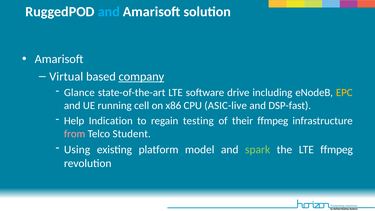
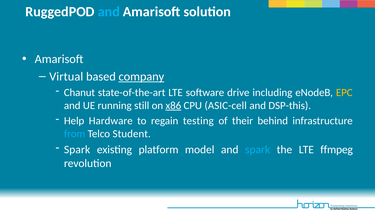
Glance: Glance -> Chanut (79, 92)
cell: cell -> still (142, 105)
x86 underline: none -> present (173, 105)
ASIC-live: ASIC-live -> ASIC-cell (226, 105)
DSP-fast: DSP-fast -> DSP-this (290, 105)
Indication: Indication -> Hardware (111, 121)
their ffmpeg: ffmpeg -> behind (273, 121)
from colour: pink -> light blue (75, 134)
Using: Using -> Spark (77, 149)
spark colour: light green -> light blue (258, 149)
